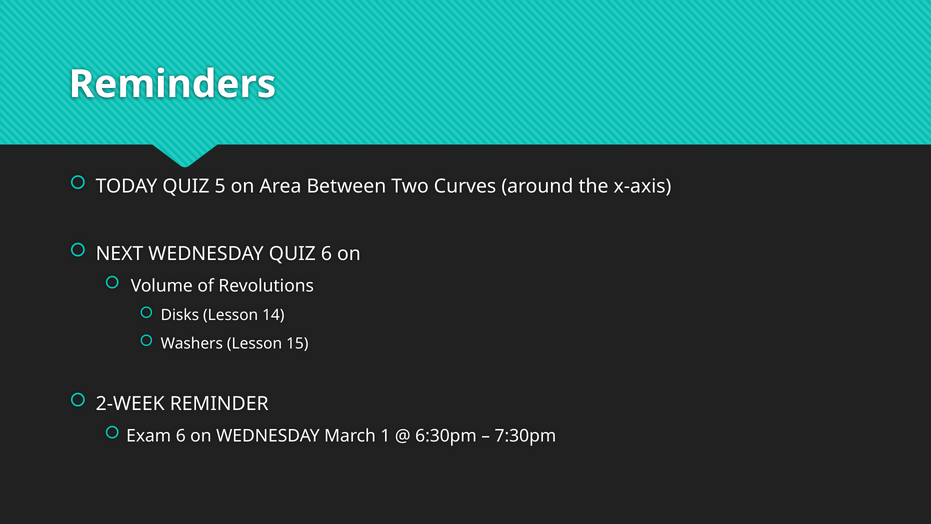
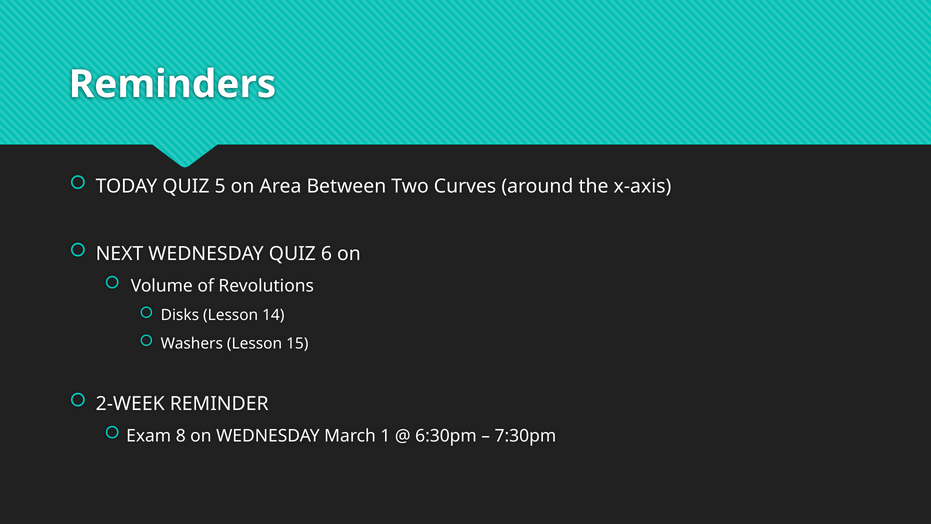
Exam 6: 6 -> 8 (181, 435)
